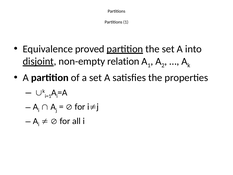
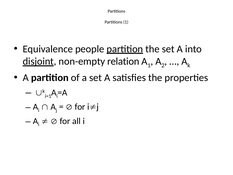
proved: proved -> people (90, 49)
